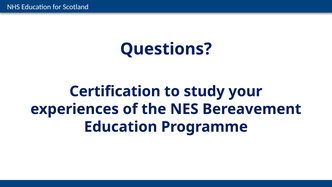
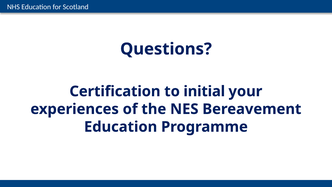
study: study -> initial (204, 91)
